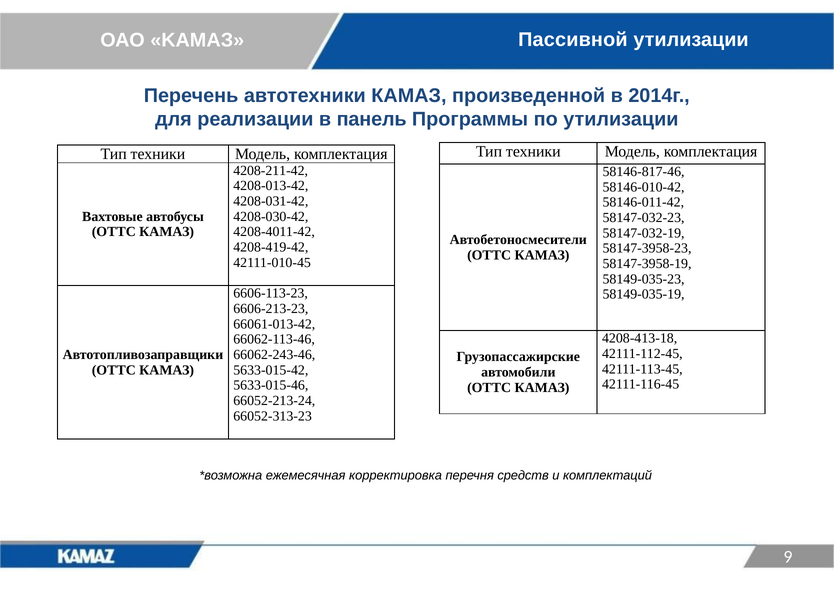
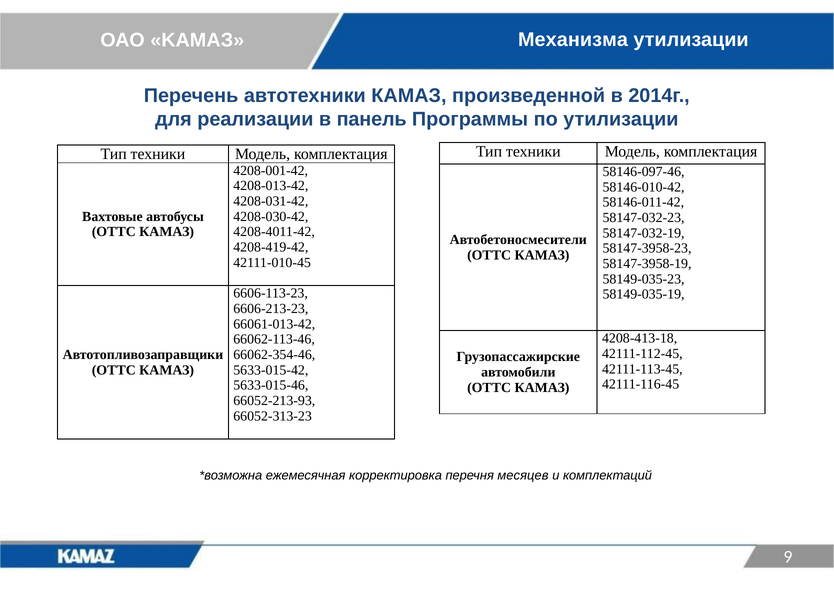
Пассивной: Пассивной -> Механизма (573, 40)
4208-211-42: 4208-211-42 -> 4208-001-42 (271, 170)
58146-817-46: 58146-817-46 -> 58146-097-46 (644, 172)
66062-243-46: 66062-243-46 -> 66062-354-46 (274, 354)
66052-213-24: 66052-213-24 -> 66052-213-93 (274, 400)
средств: средств -> месяцев (523, 475)
